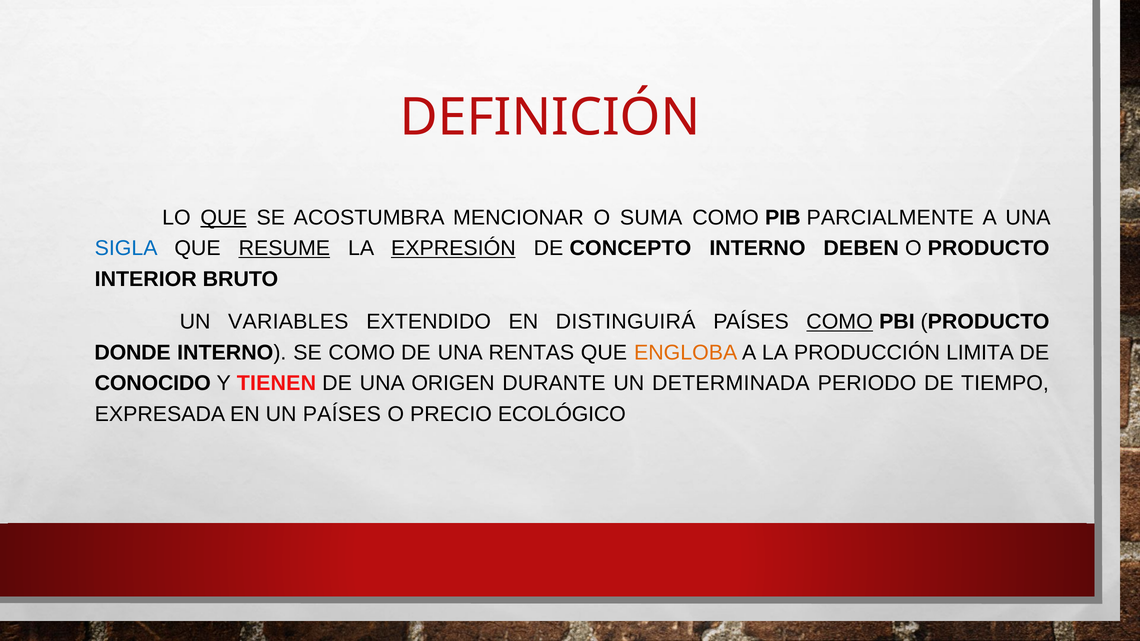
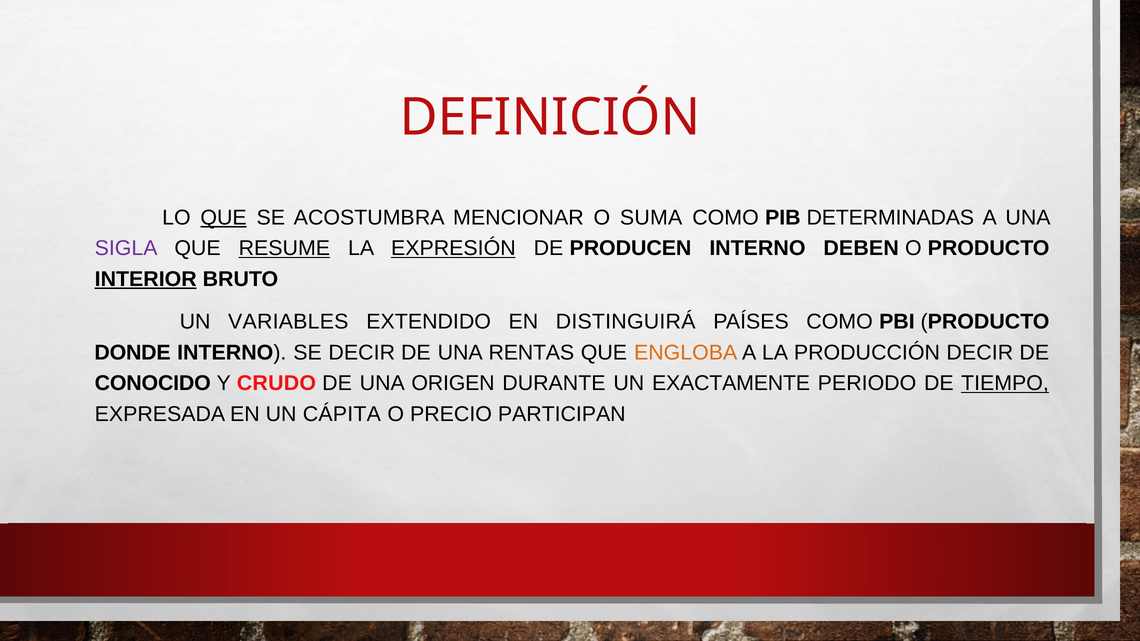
PARCIALMENTE: PARCIALMENTE -> DETERMINADAS (890, 218)
SIGLA colour: blue -> purple (126, 248)
CONCEPTO: CONCEPTO -> PRODUCEN (630, 248)
INTERIOR underline: none -> present (146, 279)
COMO underline: present -> none (840, 322)
SE COMO: COMO -> DECIR (362, 353)
PRODUCCIÓN LIMITA: LIMITA -> DECIR (980, 353)
TIENEN: TIENEN -> CRUDO (276, 383)
DETERMINADA: DETERMINADA -> EXACTAMENTE (731, 383)
TIEMPO underline: none -> present (1005, 383)
UN PAÍSES: PAÍSES -> CÁPITA (342, 414)
ECOLÓGICO: ECOLÓGICO -> PARTICIPAN (562, 414)
